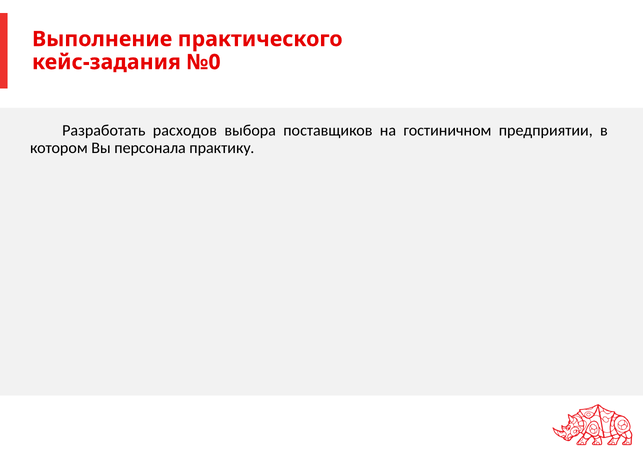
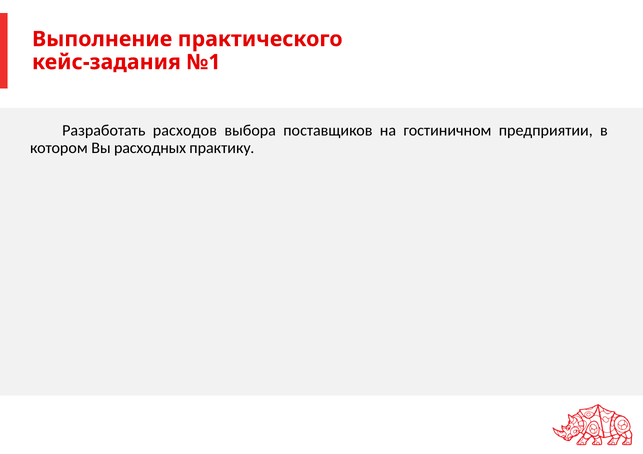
№0: №0 -> №1 (204, 62)
персонала: персонала -> расходных (150, 148)
